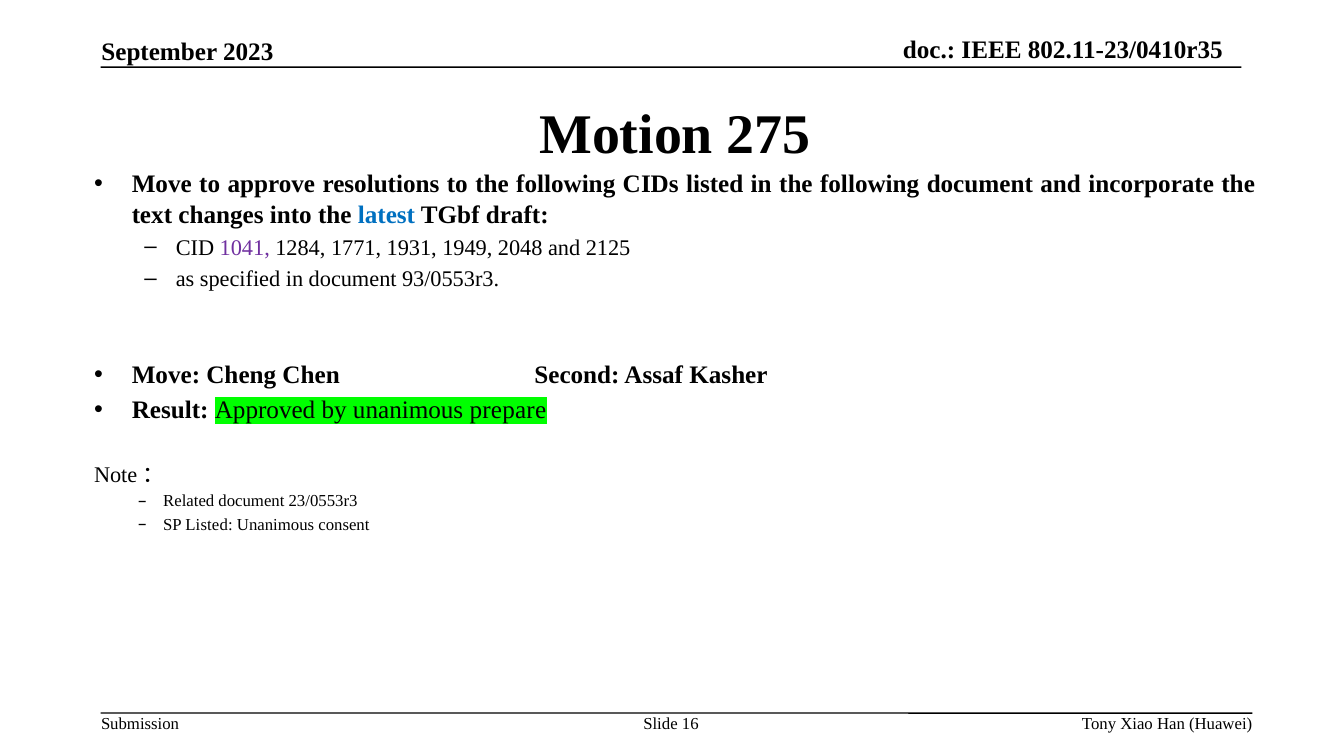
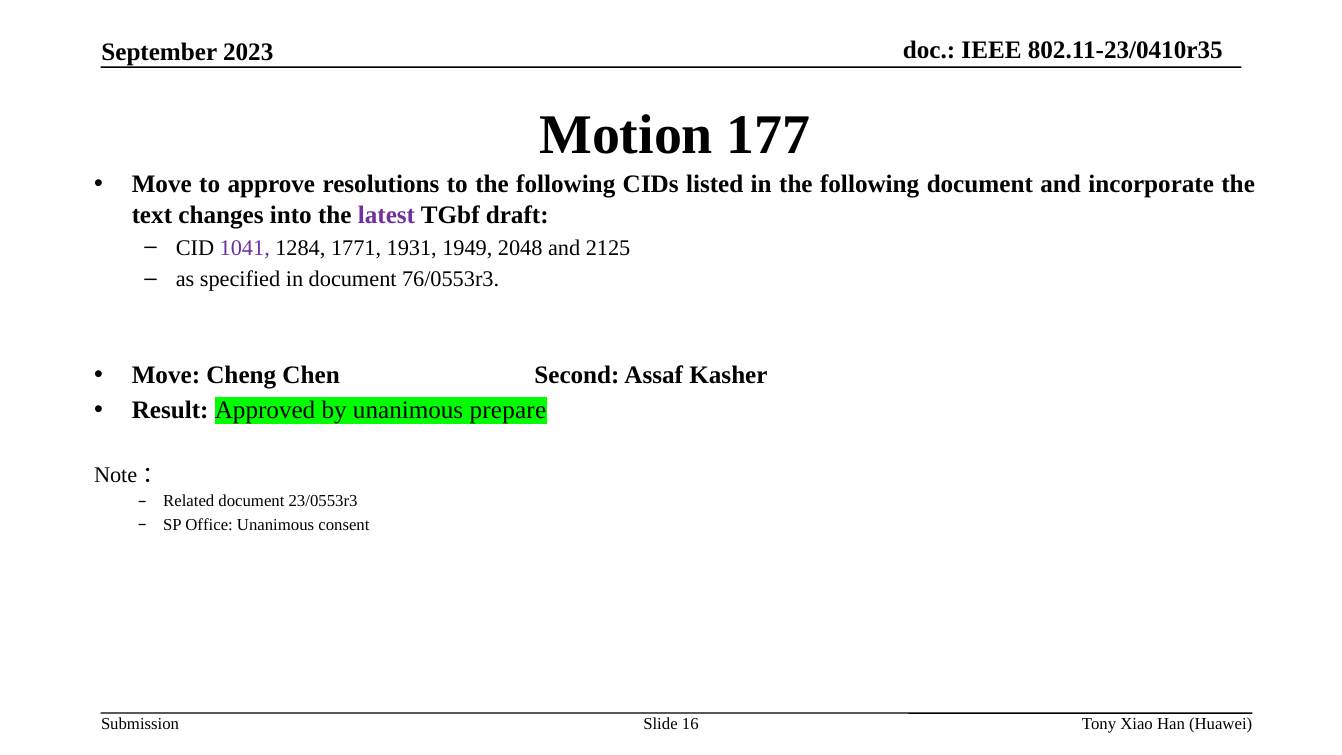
275: 275 -> 177 (769, 135)
latest colour: blue -> purple (386, 215)
93/0553r3: 93/0553r3 -> 76/0553r3 (451, 279)
SP Listed: Listed -> Office (209, 525)
